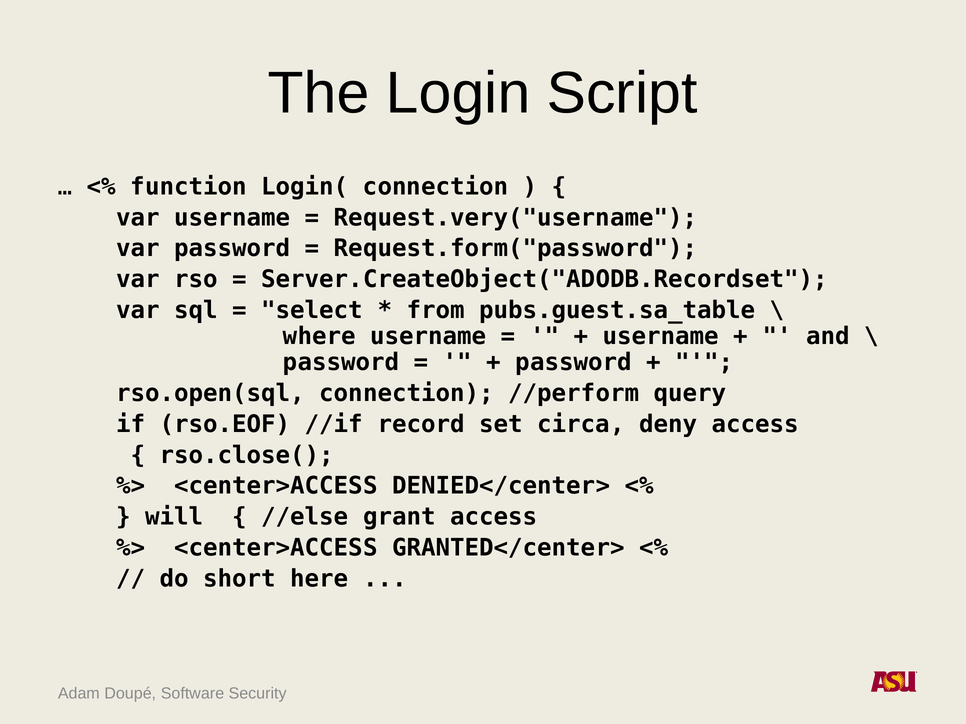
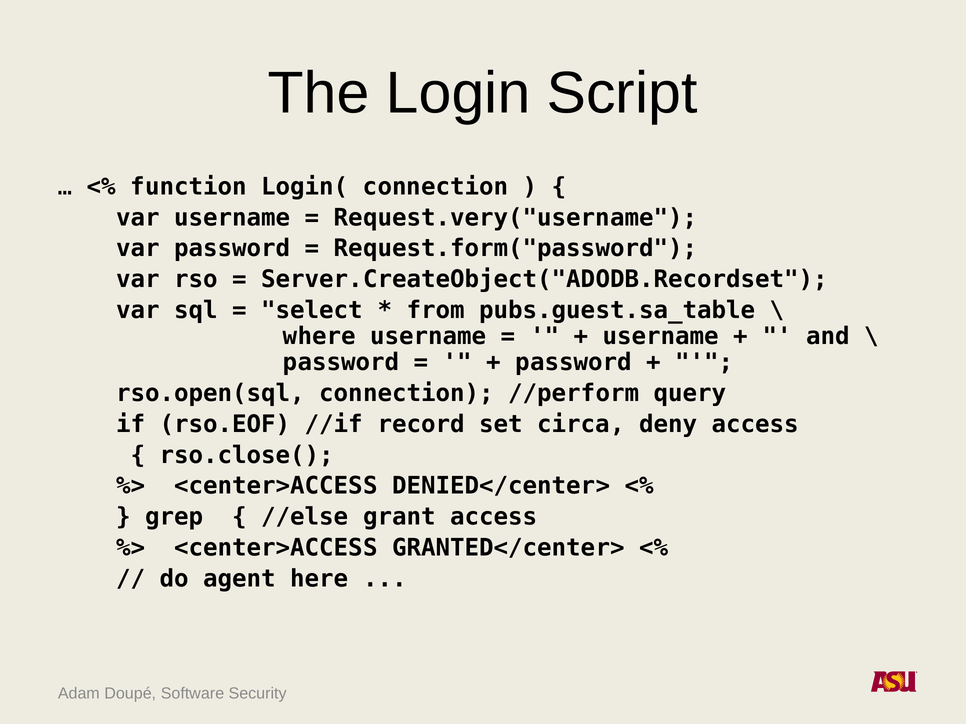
will: will -> grep (174, 517)
short: short -> agent (240, 579)
